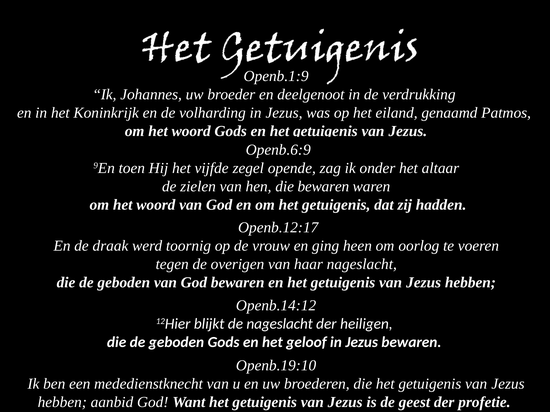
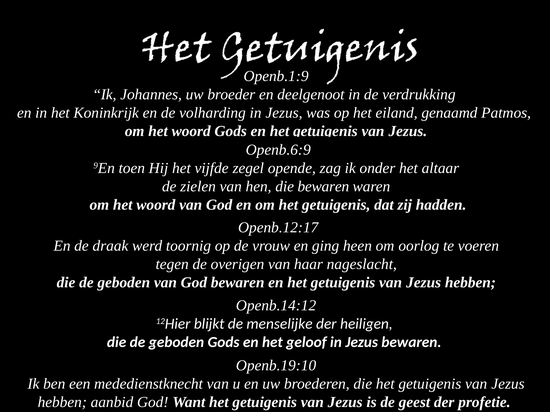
de nageslacht: nageslacht -> menselijke (280, 324)
